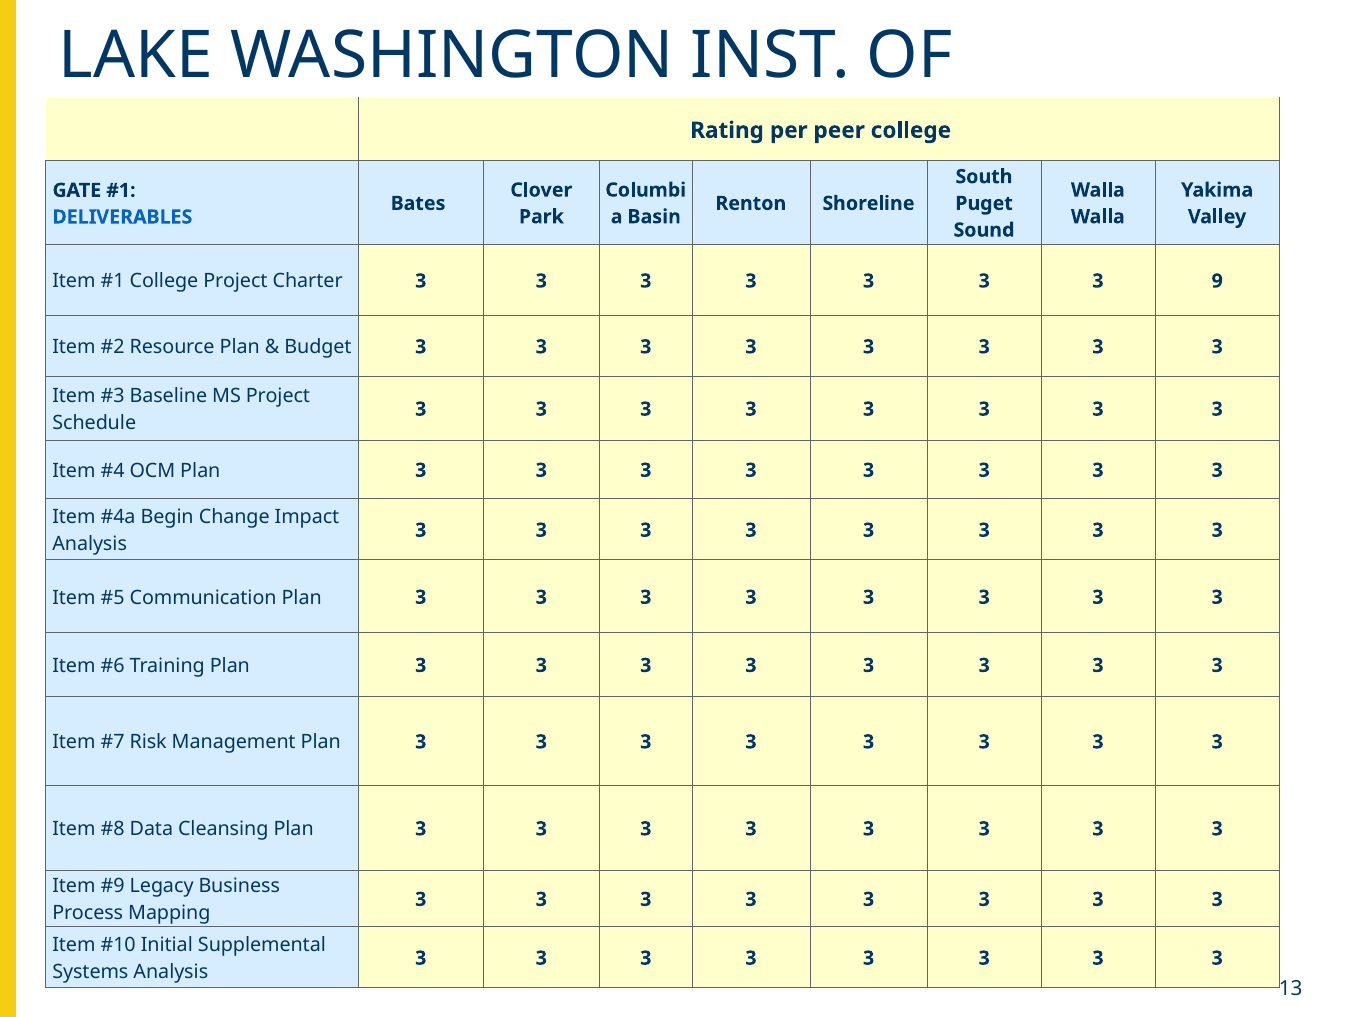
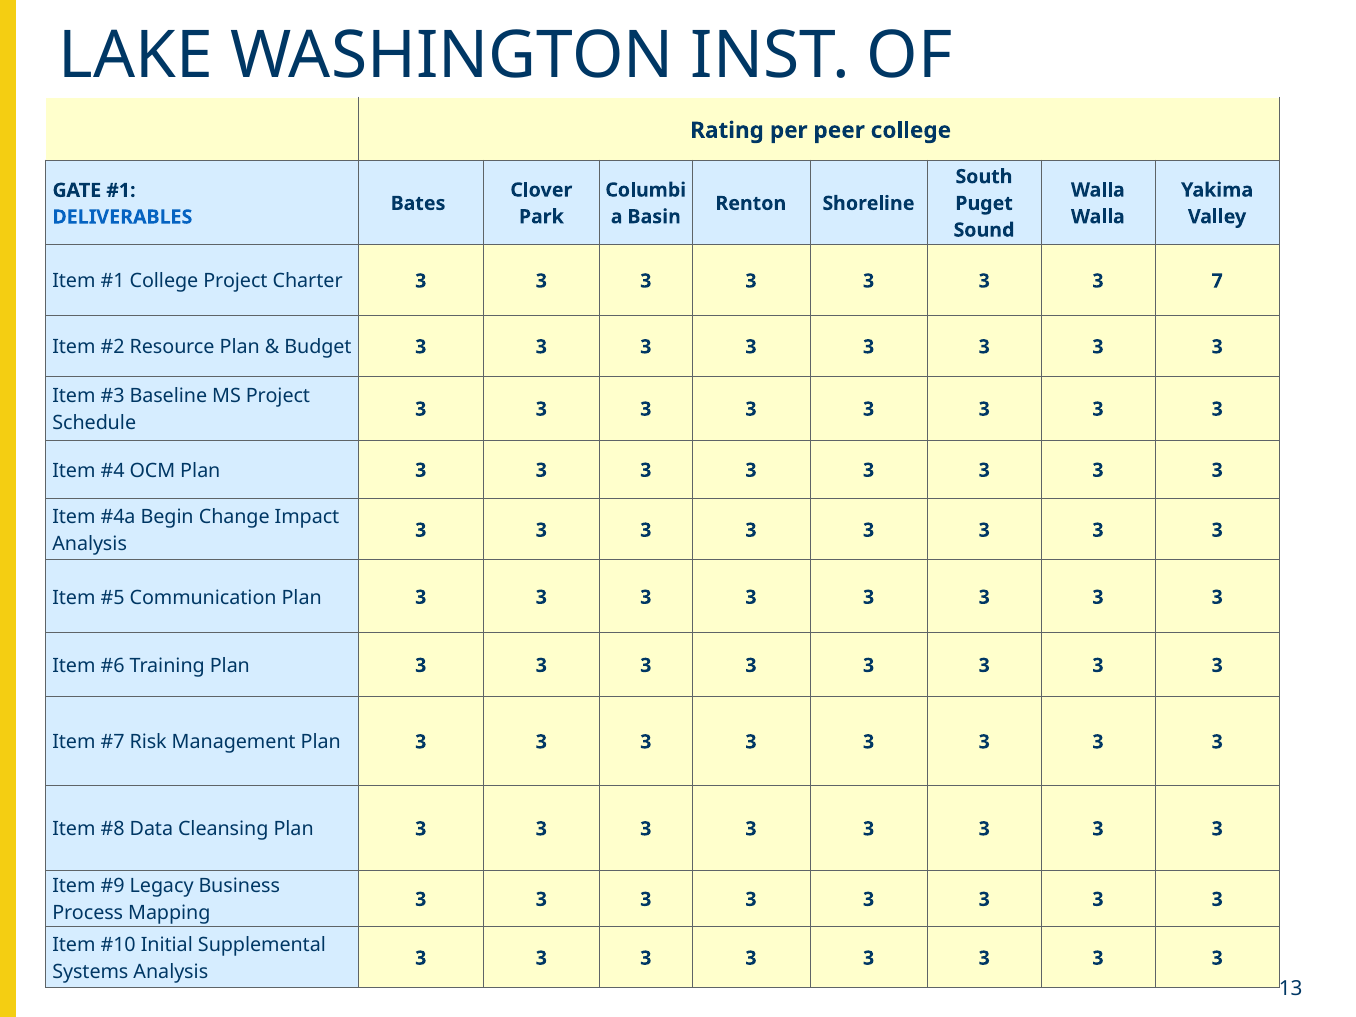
9: 9 -> 7 (1217, 281)
